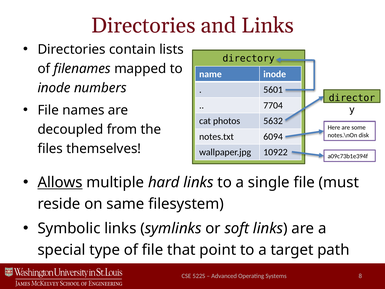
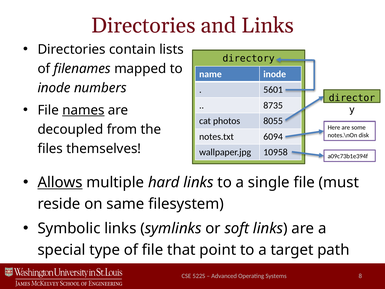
7704: 7704 -> 8735 (273, 105)
names underline: none -> present (83, 110)
5632: 5632 -> 8055 (273, 121)
10922: 10922 -> 10958 (276, 152)
